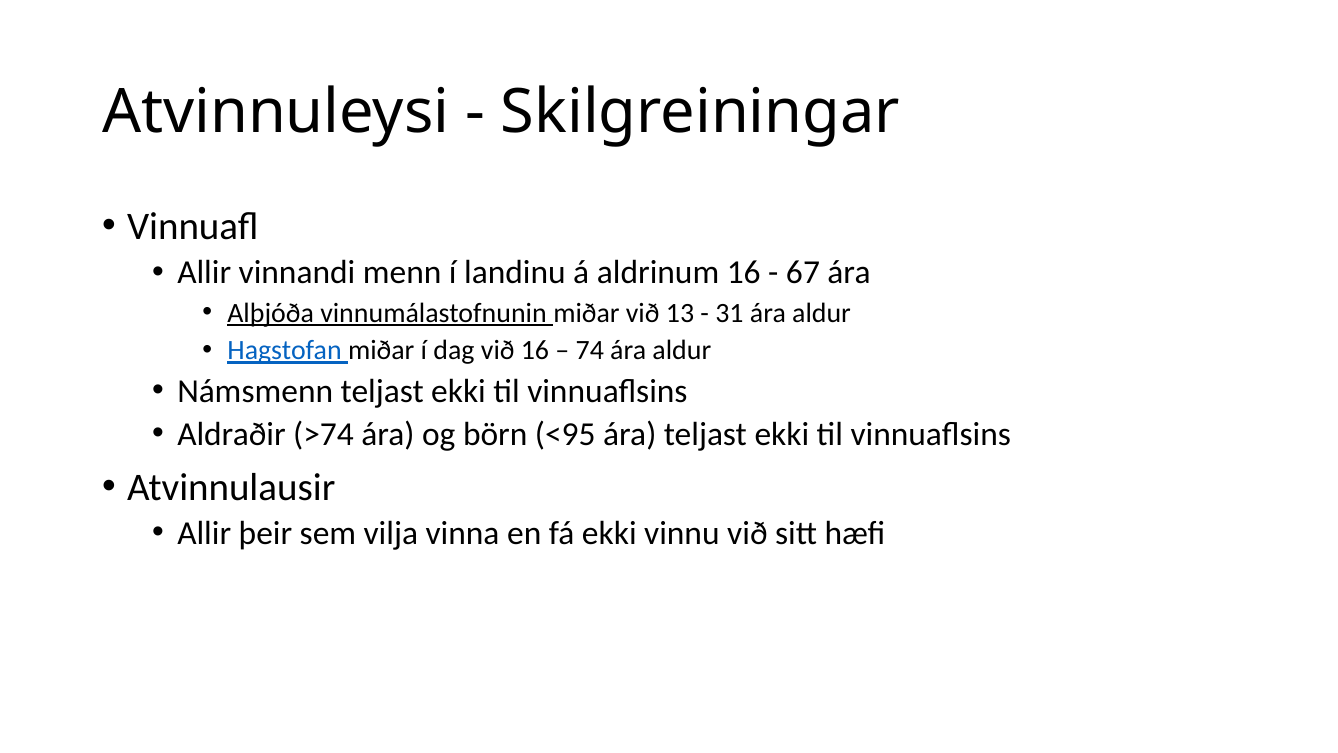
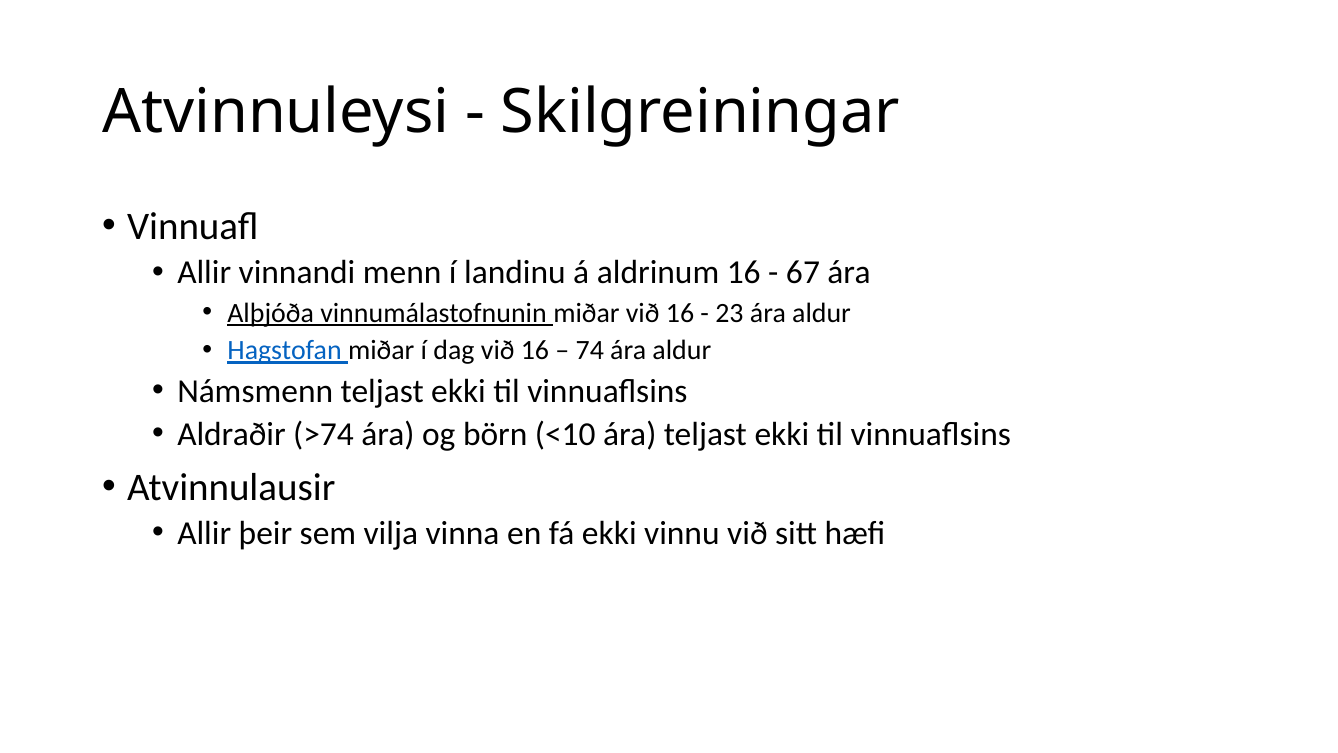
miðar við 13: 13 -> 16 (680, 313)
31: 31 -> 23 (729, 313)
<95: <95 -> <10 (565, 434)
